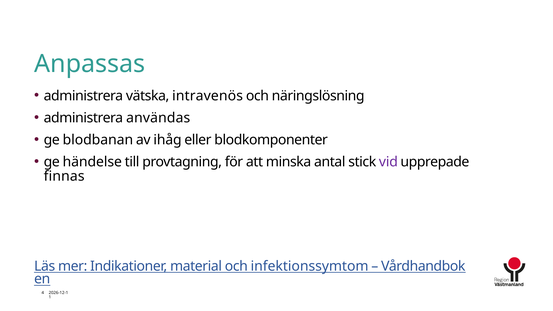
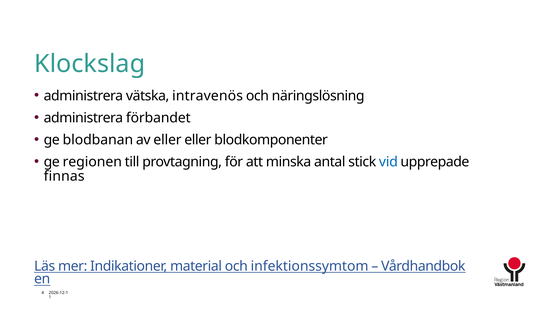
Anpassas: Anpassas -> Klockslag (90, 64)
användas: användas -> förbandet (158, 118)
av ihåg: ihåg -> eller (168, 140)
händelse: händelse -> regionen (92, 162)
vid colour: purple -> blue (388, 162)
